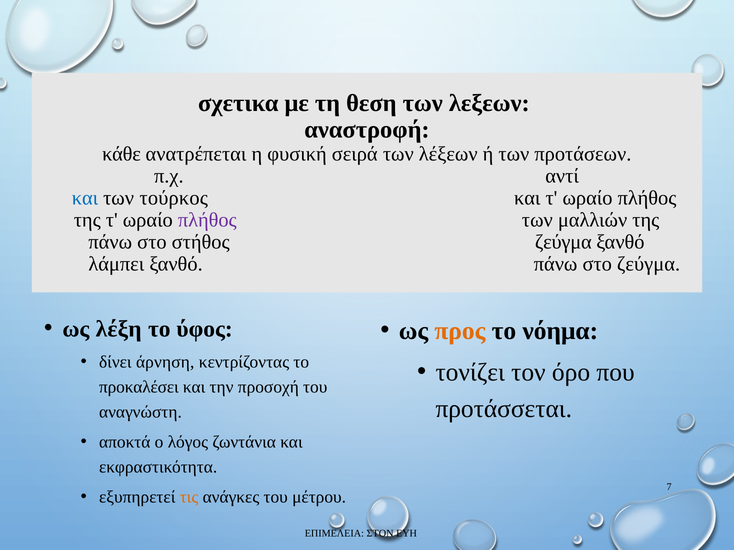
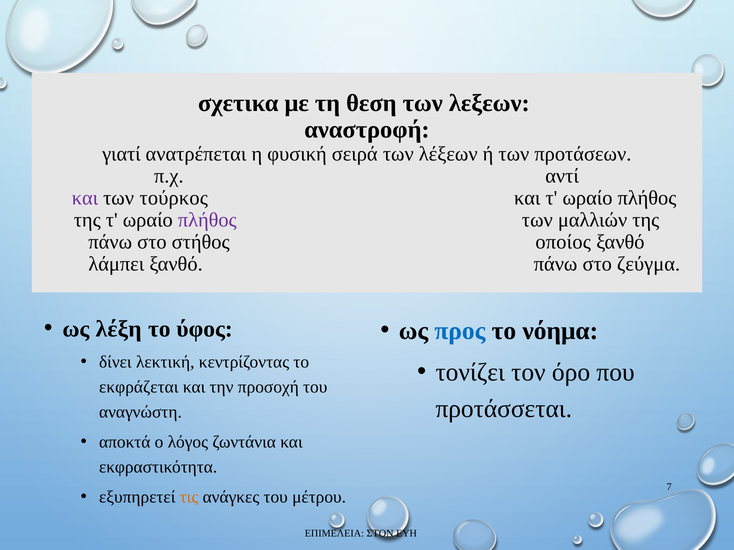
κάθε: κάθε -> γιατί (121, 154)
και colour: blue -> purple (85, 198)
στήθος ζεύγμα: ζεύγμα -> οποίος (563, 242)
προς colour: orange -> blue (460, 331)
άρνηση: άρνηση -> λεκτική (165, 362)
προκαλέσει: προκαλέσει -> εκφράζεται (139, 387)
